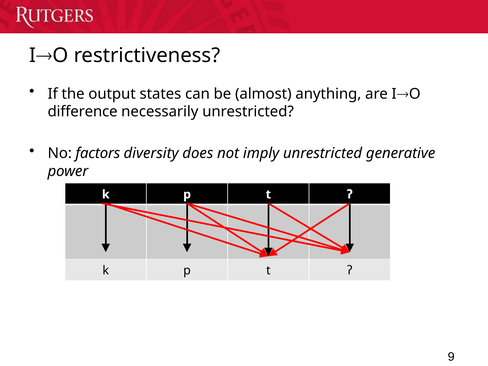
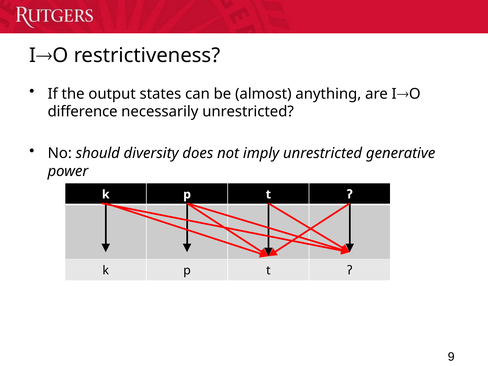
factors: factors -> should (98, 153)
